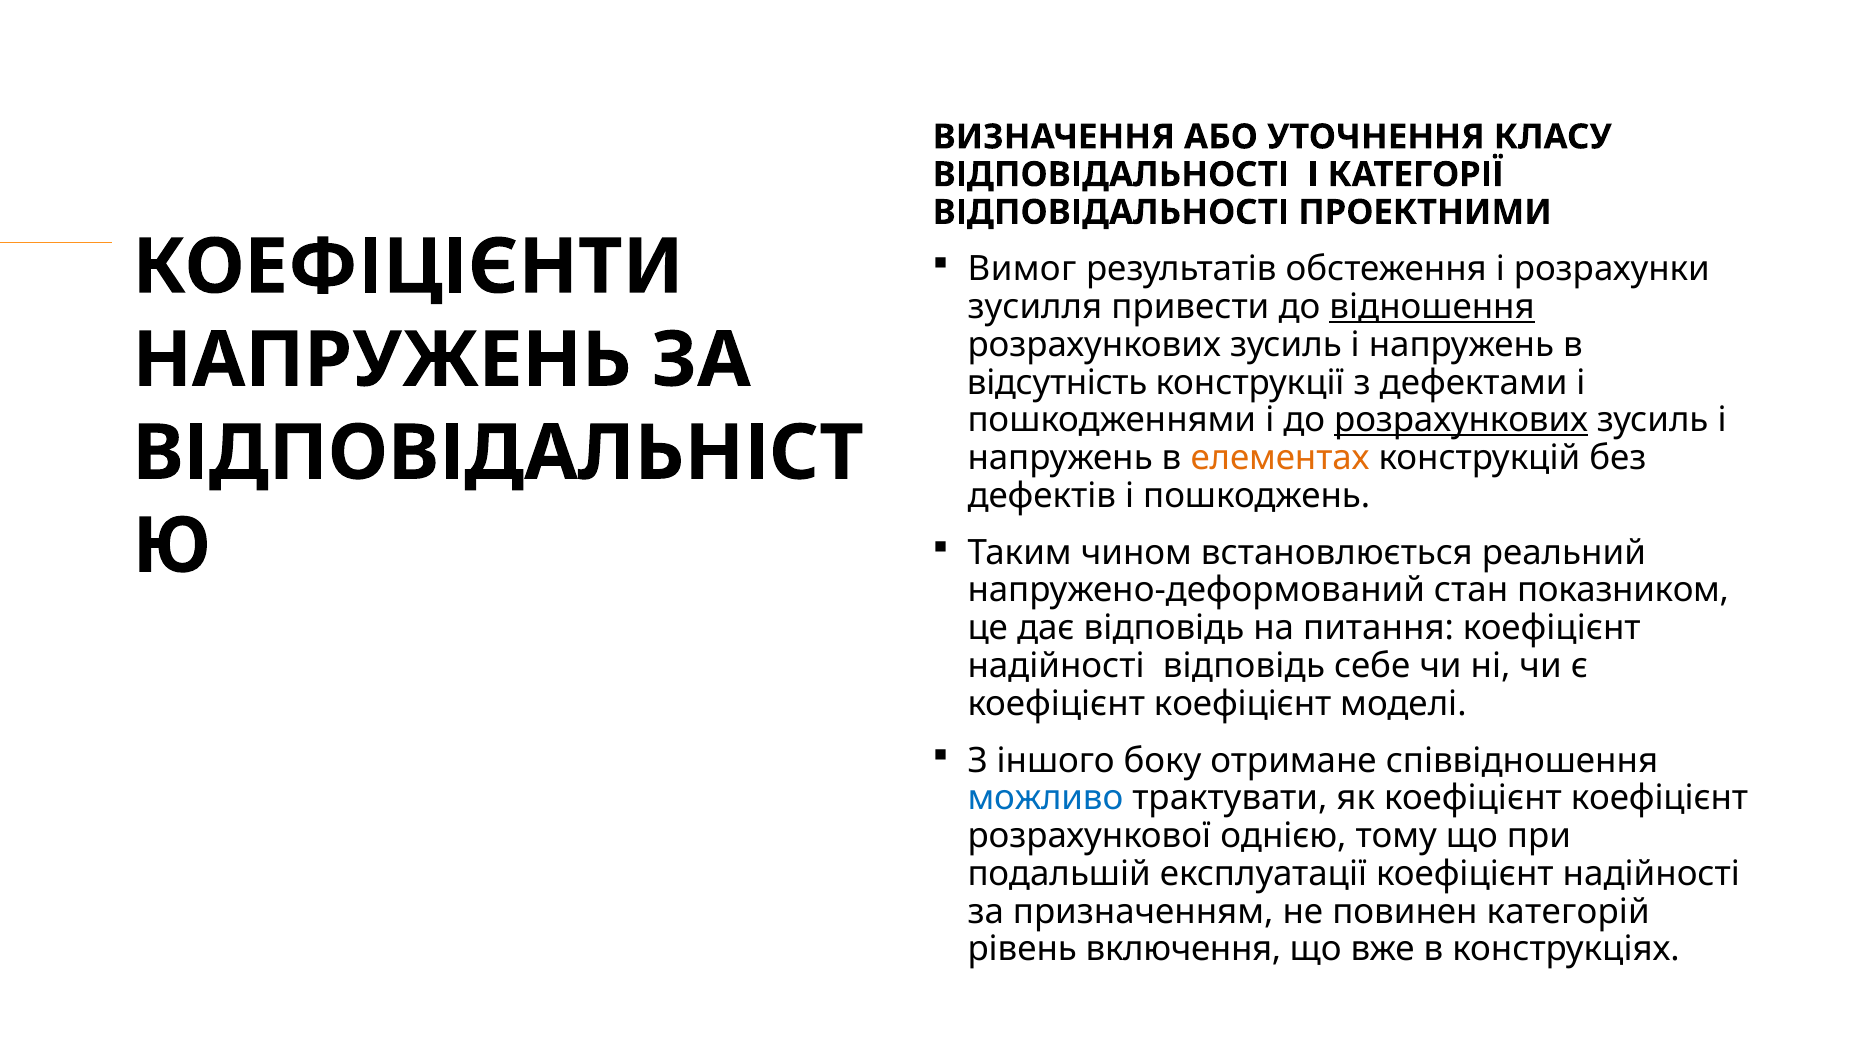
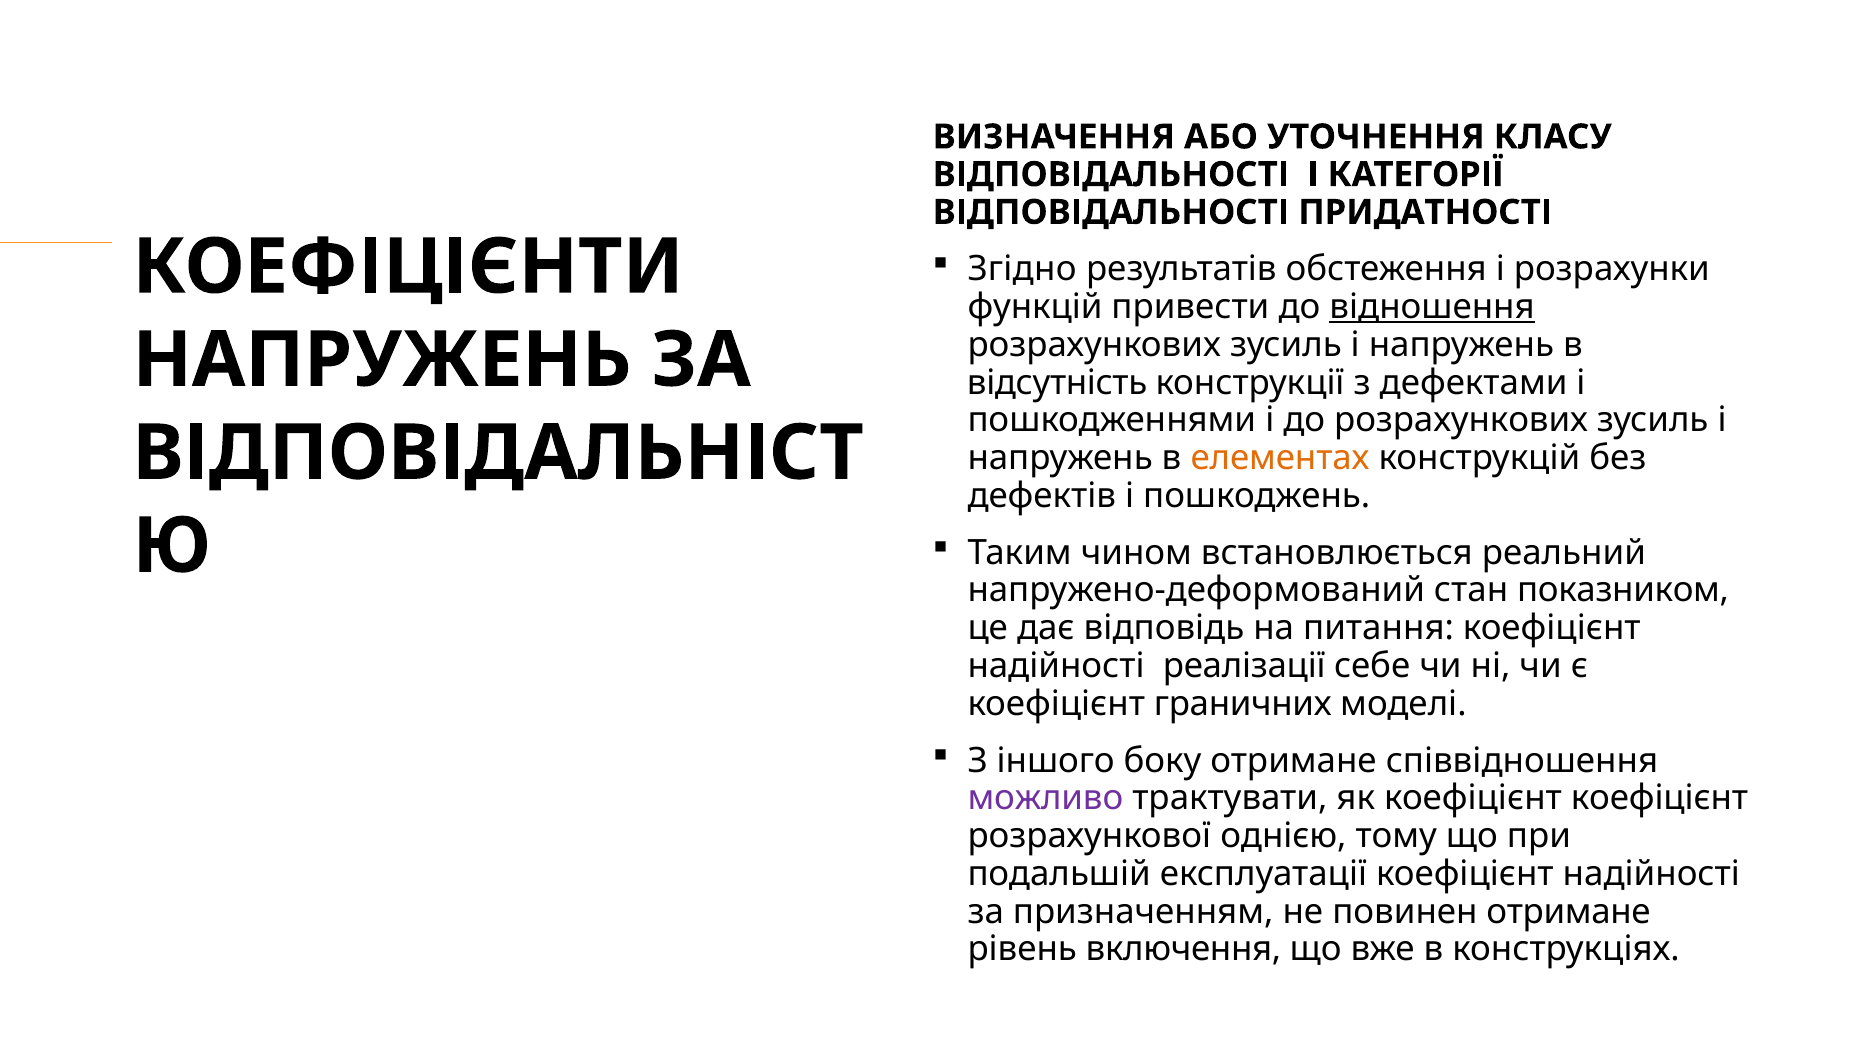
ПРОЕКТНИМИ: ПРОЕКТНИМИ -> ПРИДАТНОСТІ (1425, 212)
Вимог: Вимог -> Згідно (1022, 269)
зусилля: зусилля -> функцій (1035, 307)
розрахункових underline: present -> none (1461, 420)
надійності відповідь: відповідь -> реалізації (1244, 666)
коефіцієнт: коефіцієнт -> граничних (1243, 703)
можливо colour: blue -> purple (1045, 798)
повинен категорій: категорій -> отримане (1569, 911)
